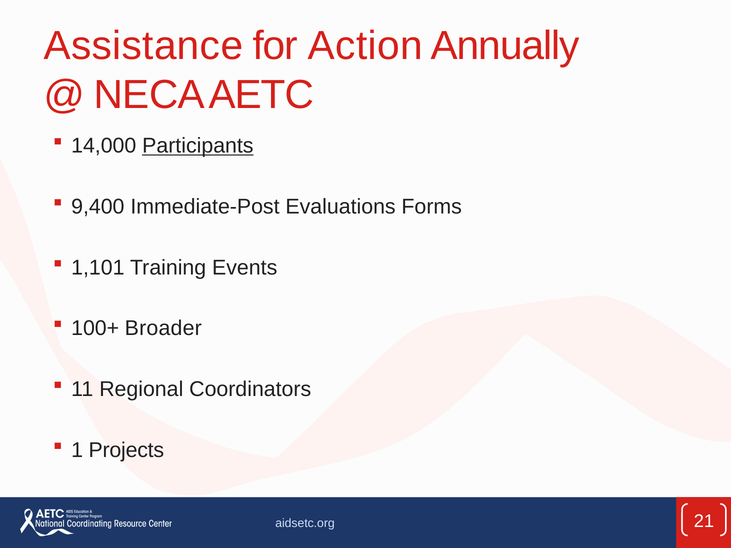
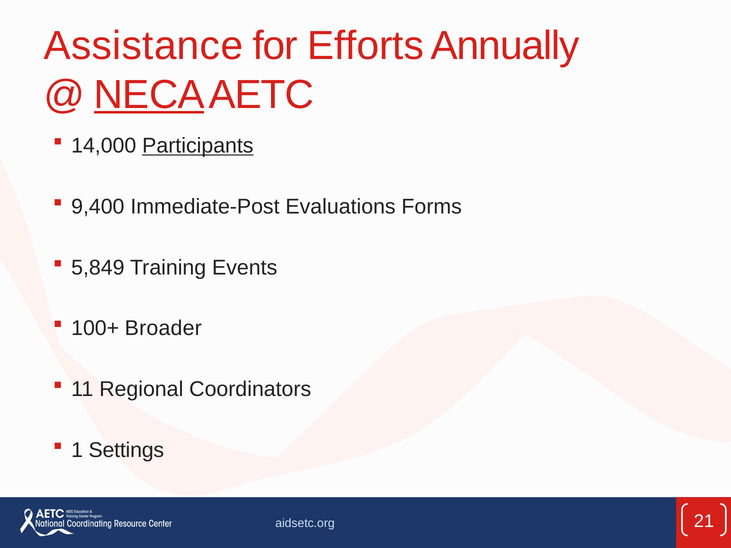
Action: Action -> Efforts (366, 46)
NECA underline: none -> present (149, 95)
1,101: 1,101 -> 5,849 (98, 268)
Projects: Projects -> Settings (126, 450)
